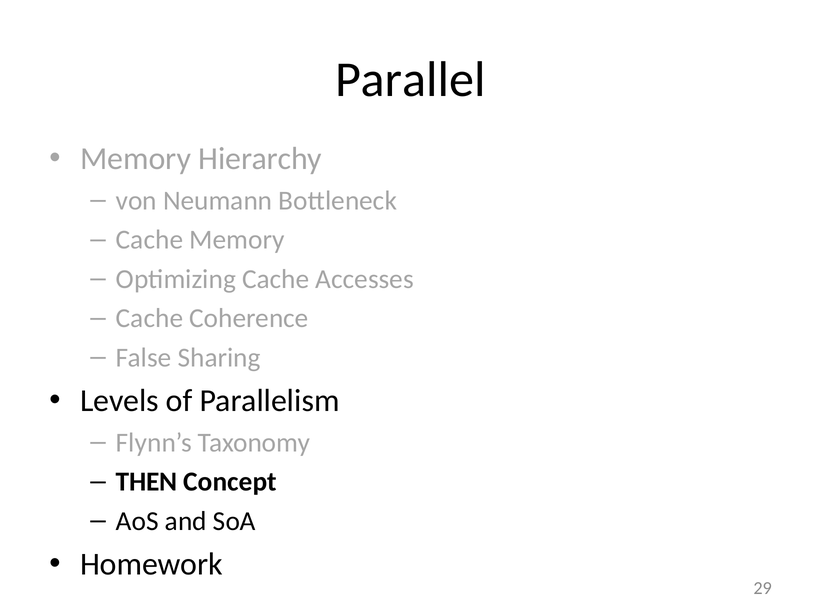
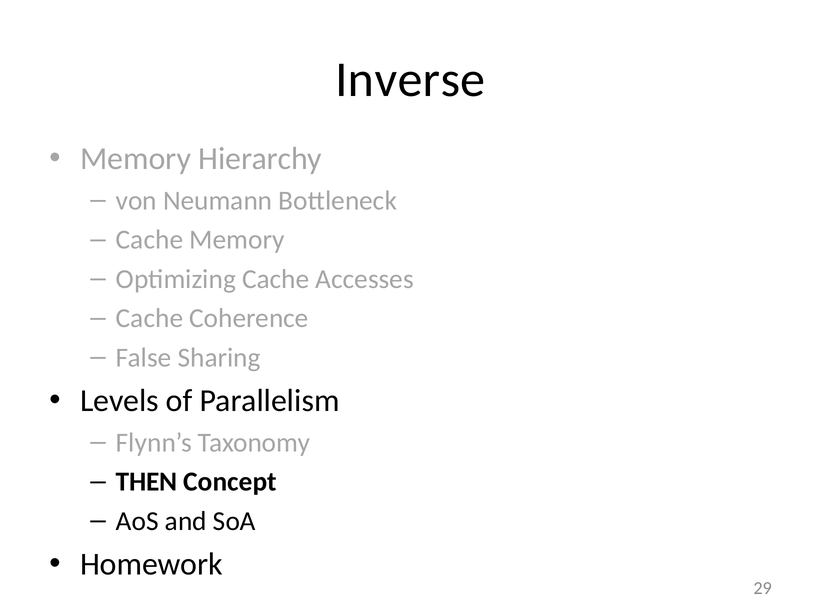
Parallel: Parallel -> Inverse (410, 79)
